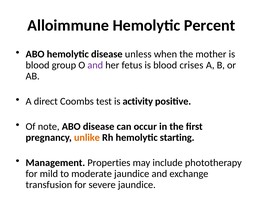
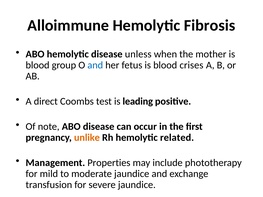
Percent: Percent -> Fibrosis (210, 25)
and colour: purple -> blue (95, 65)
activity: activity -> leading (138, 101)
starting: starting -> related (177, 138)
